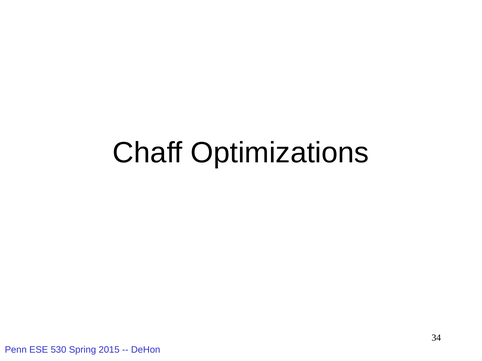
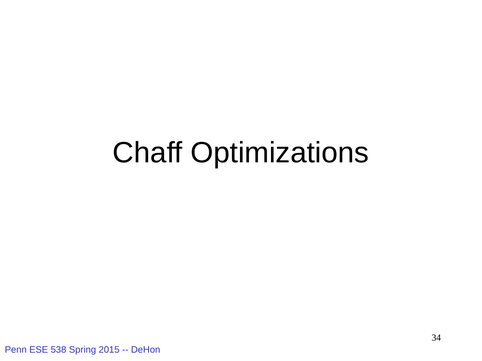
530: 530 -> 538 (59, 350)
